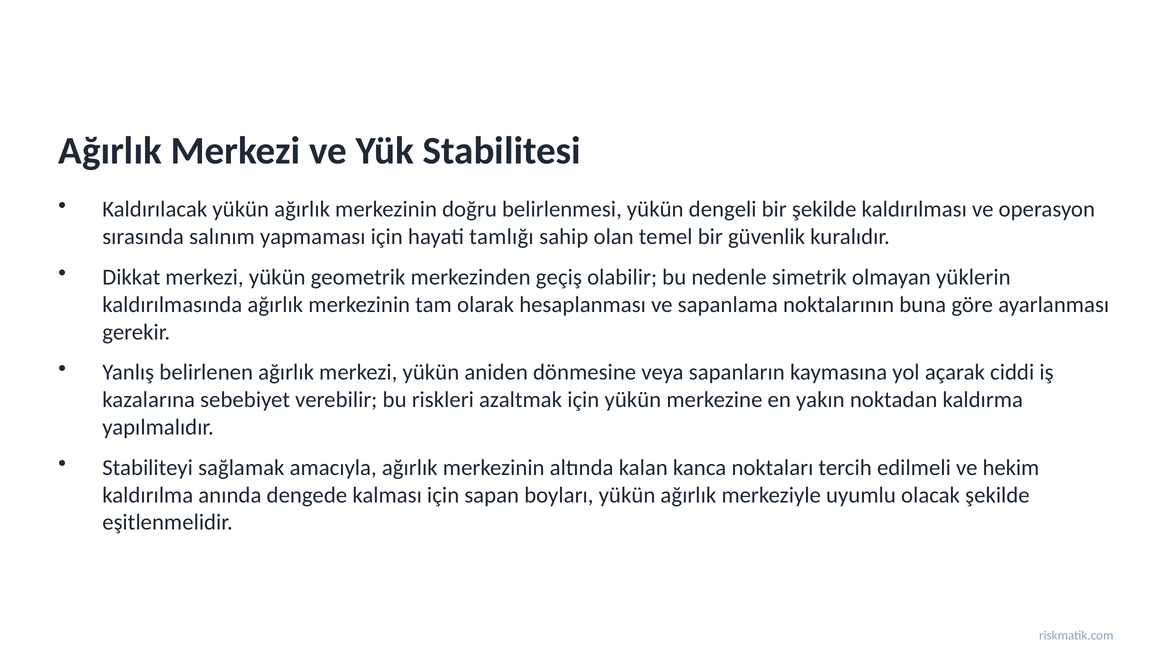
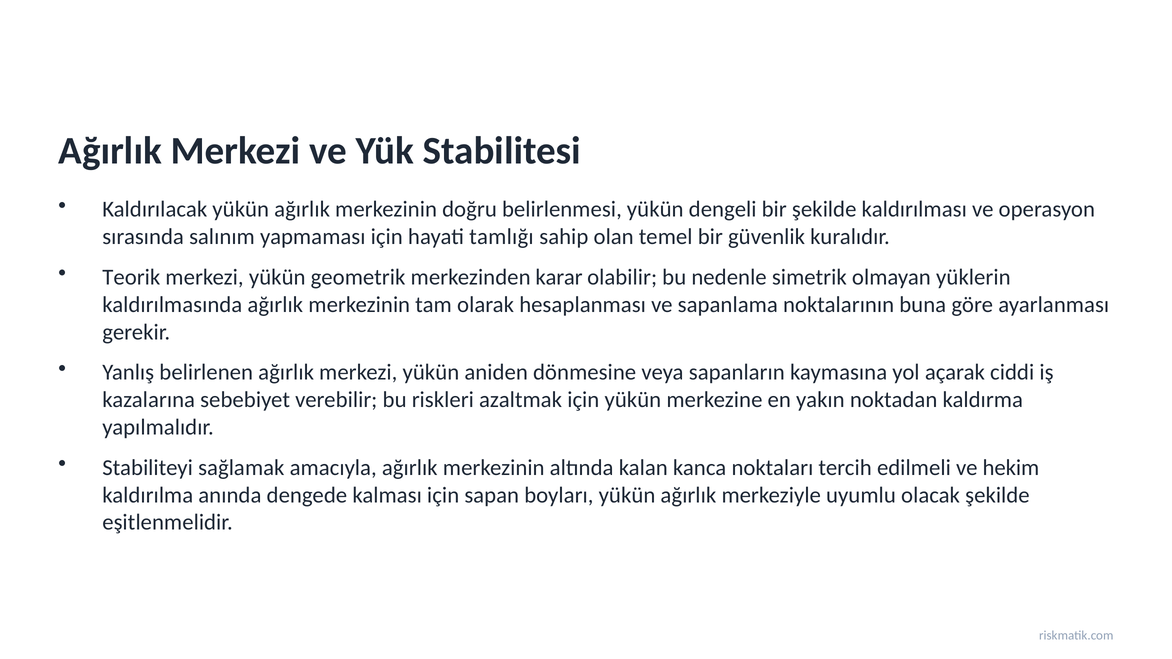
Dikkat: Dikkat -> Teorik (131, 277)
geçiş: geçiş -> karar (559, 277)
